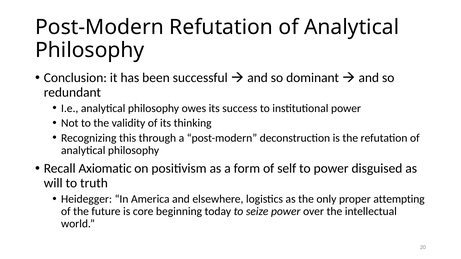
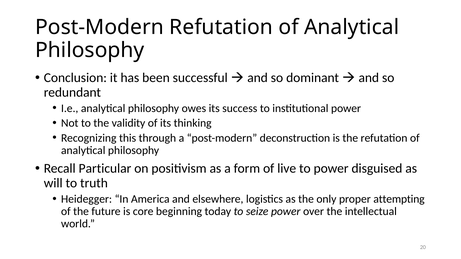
Axiomatic: Axiomatic -> Particular (105, 169)
self: self -> live (287, 169)
